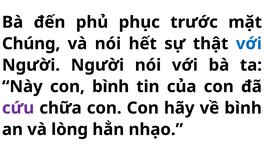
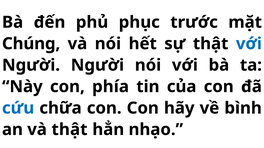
con bình: bình -> phía (111, 87)
cứu colour: purple -> blue (18, 108)
và lòng: lòng -> thật (70, 130)
